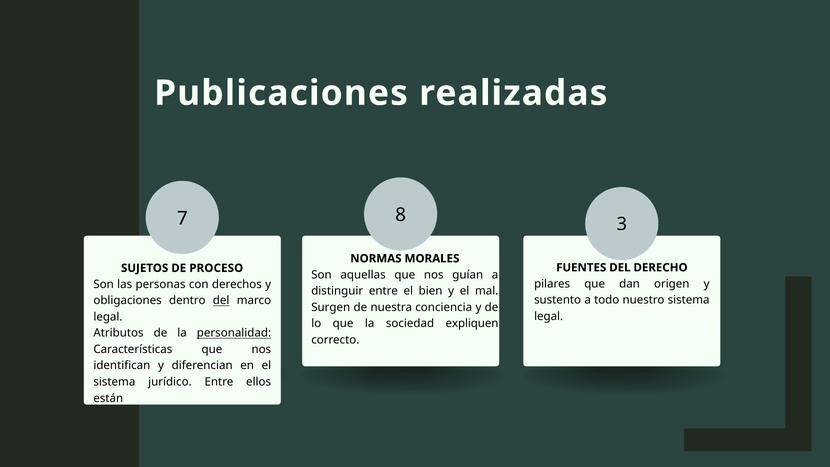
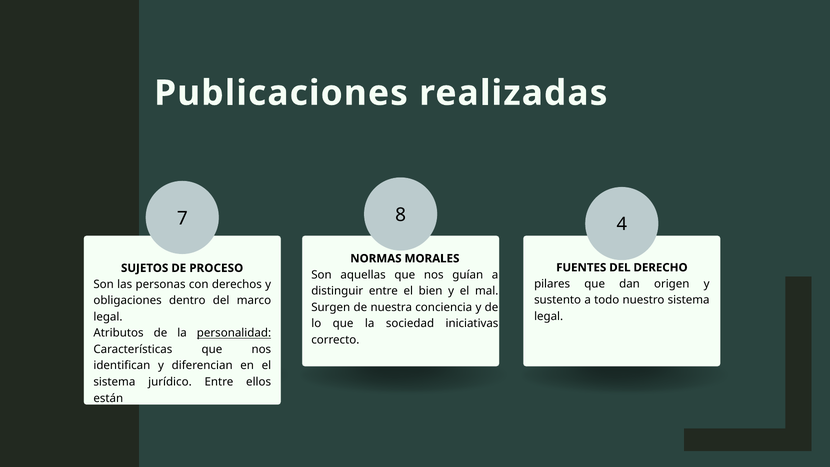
3: 3 -> 4 (622, 224)
del underline: present -> none (221, 301)
expliquen: expliquen -> iniciativas (472, 323)
